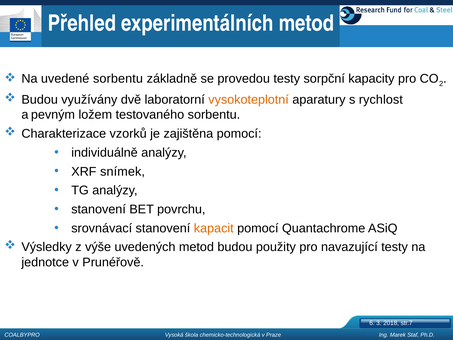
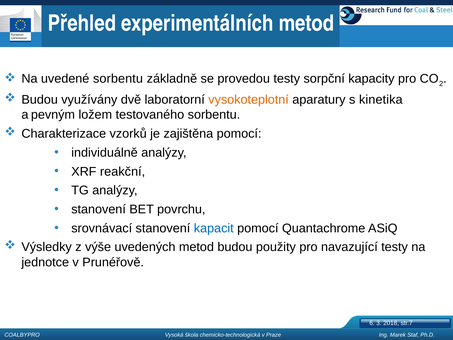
rychlost: rychlost -> kinetika (381, 100)
snímek: snímek -> reakční (123, 171)
kapacit colour: orange -> blue (214, 228)
